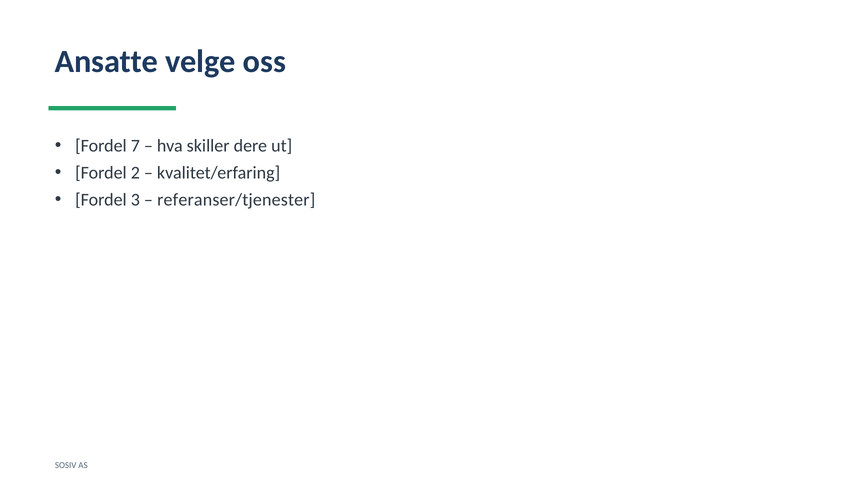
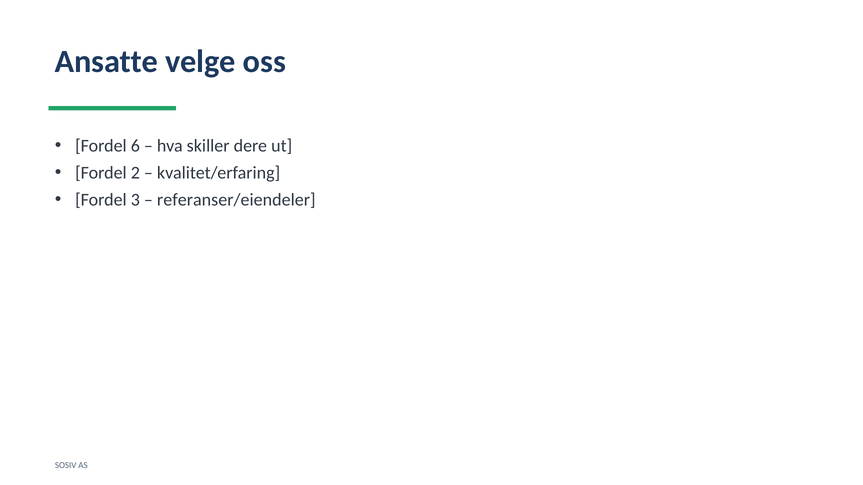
7: 7 -> 6 (135, 146)
referanser/tjenester: referanser/tjenester -> referanser/eiendeler (236, 200)
